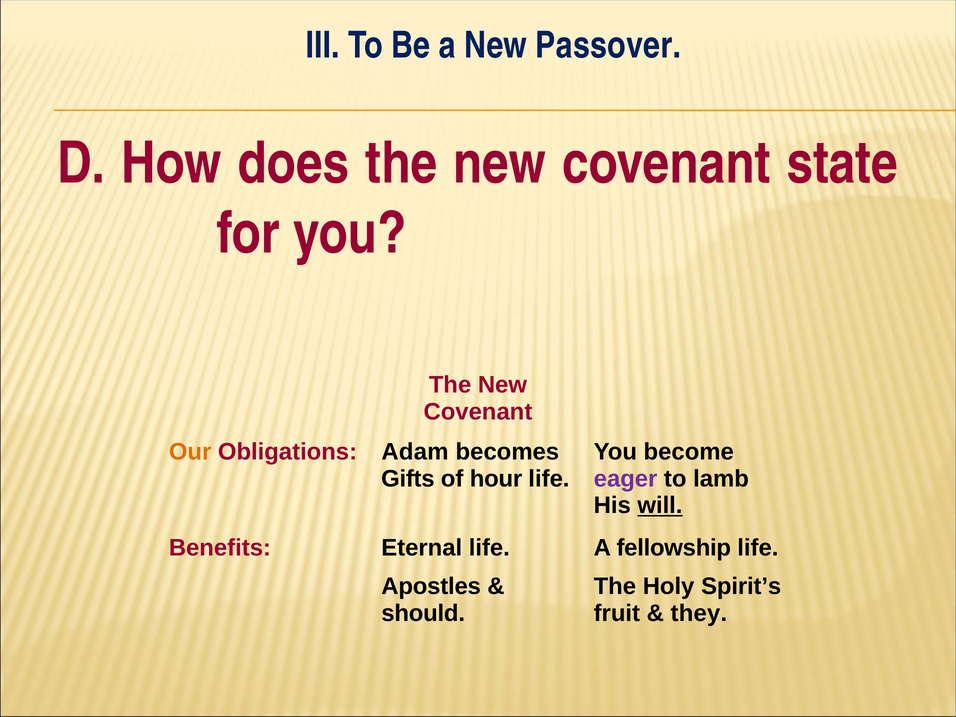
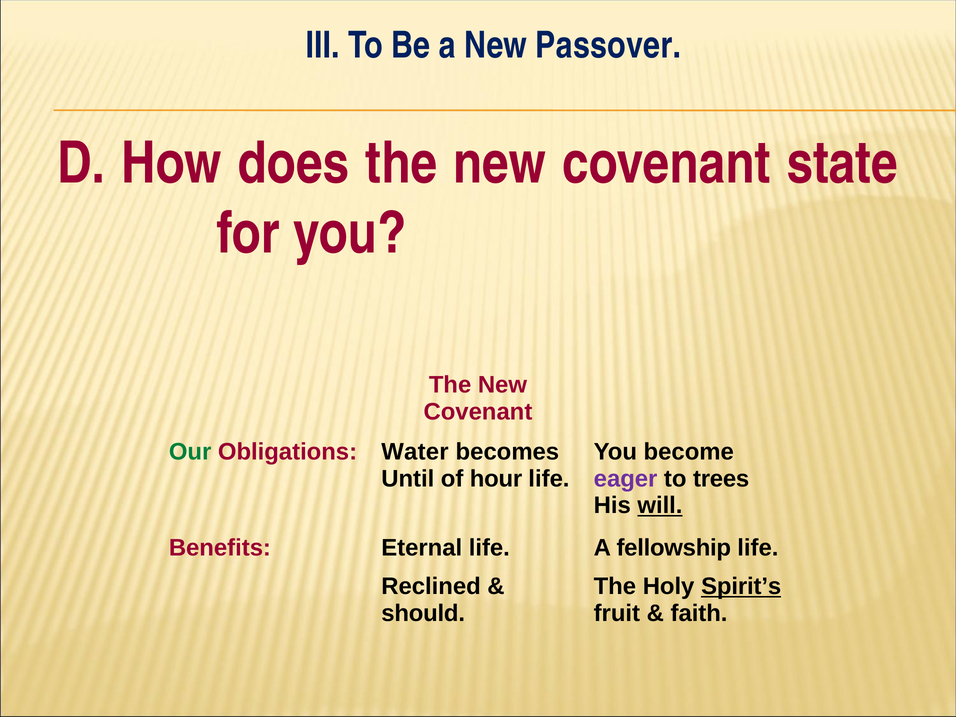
Our colour: orange -> green (190, 452)
Adam: Adam -> Water (415, 452)
Gifts: Gifts -> Until (408, 479)
lamb: lamb -> trees (721, 479)
Apostles: Apostles -> Reclined (431, 586)
Spirit’s underline: none -> present (741, 586)
they: they -> faith (699, 613)
